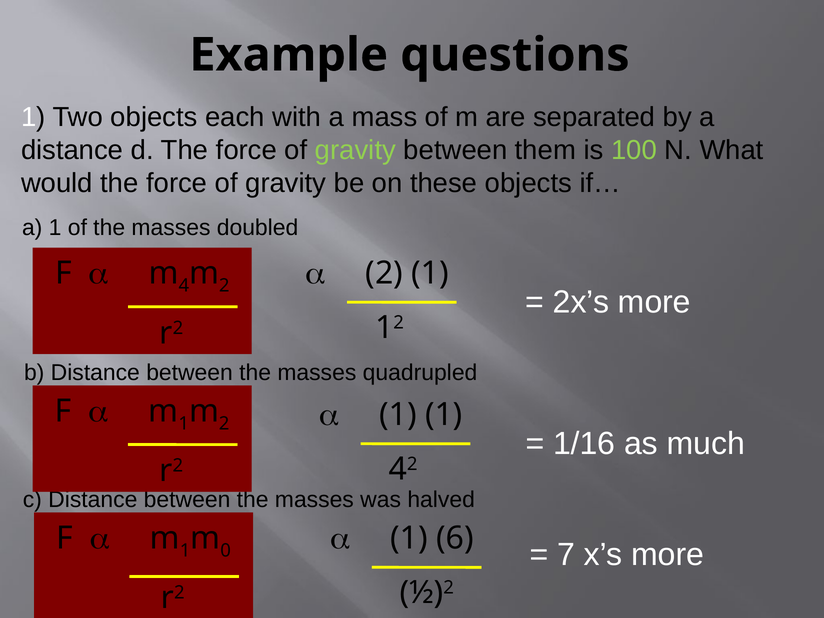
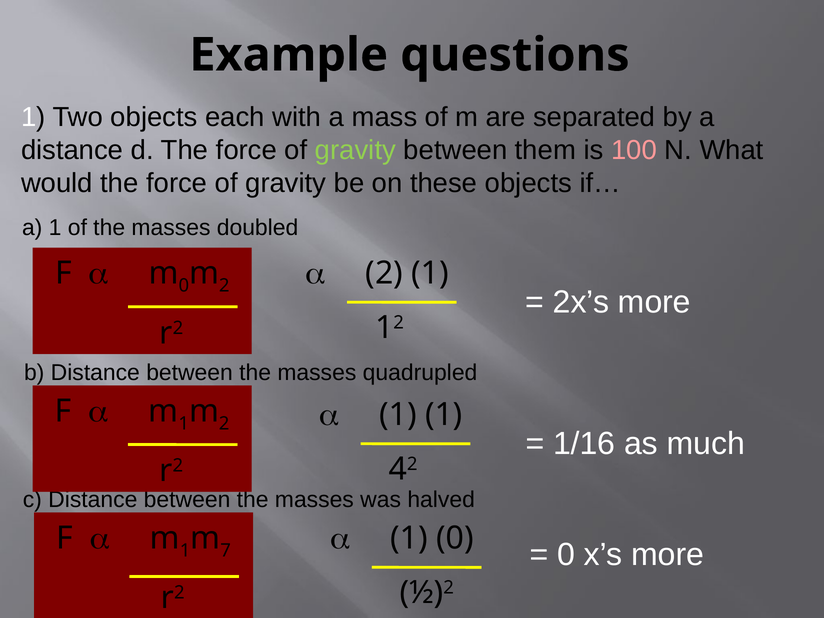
100 colour: light green -> pink (634, 150)
m 4: 4 -> 0 (184, 286)
1 6: 6 -> 0 (455, 538)
0: 0 -> 7 (226, 550)
7: 7 -> 0 (566, 555)
